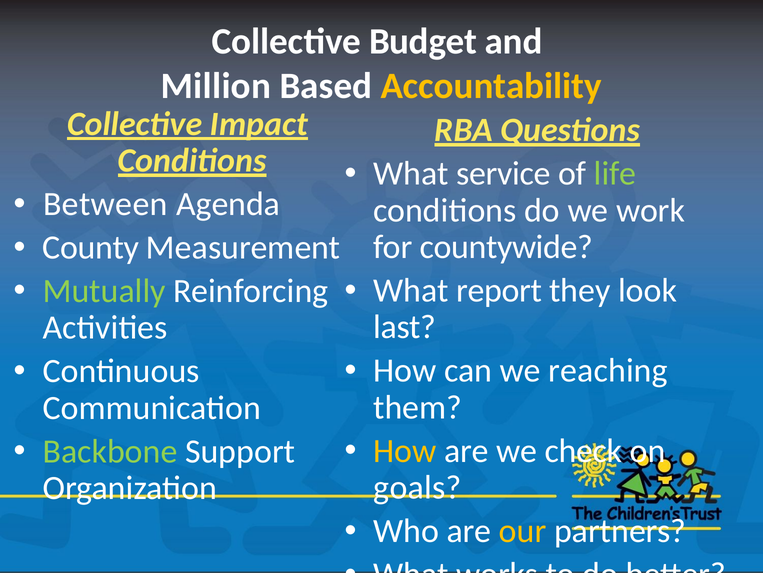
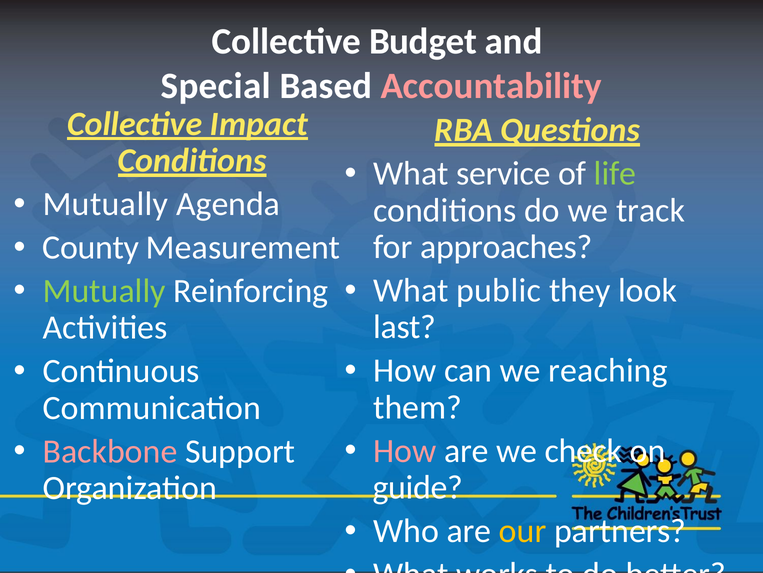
Million: Million -> Special (216, 86)
Accountability colour: yellow -> pink (491, 86)
Between: Between -> Mutually (105, 204)
work: work -> track (651, 210)
countywide: countywide -> approaches (506, 247)
report: report -> public (499, 290)
How colour: yellow -> pink (405, 450)
Backbone colour: light green -> pink (110, 451)
goals: goals -> guide (418, 487)
